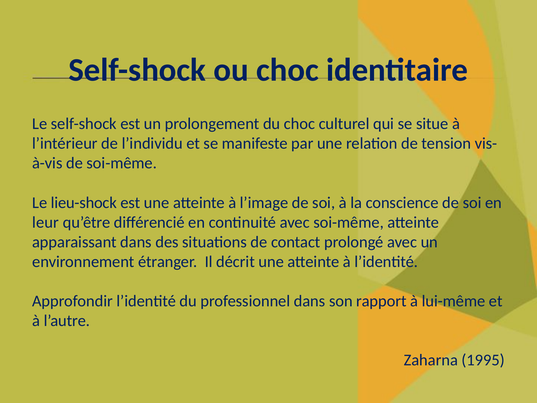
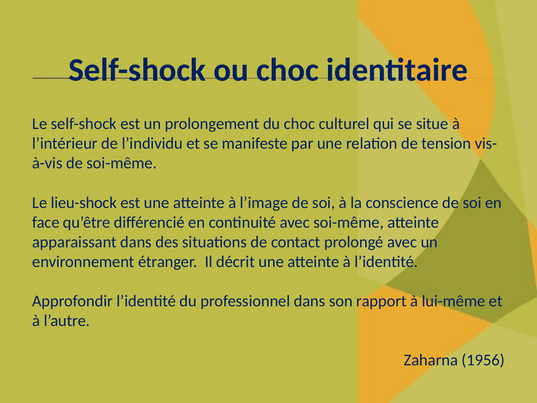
leur: leur -> face (46, 222)
1995: 1995 -> 1956 (483, 360)
